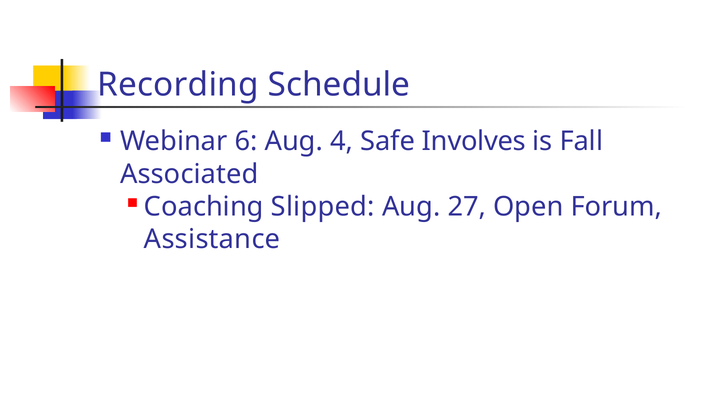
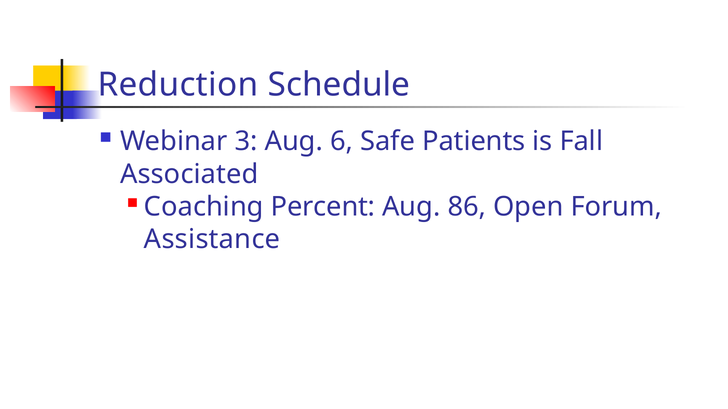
Recording: Recording -> Reduction (178, 85)
6: 6 -> 3 (246, 142)
4: 4 -> 6 (342, 142)
Involves: Involves -> Patients (474, 142)
Slipped: Slipped -> Percent (323, 207)
27: 27 -> 86 (467, 207)
